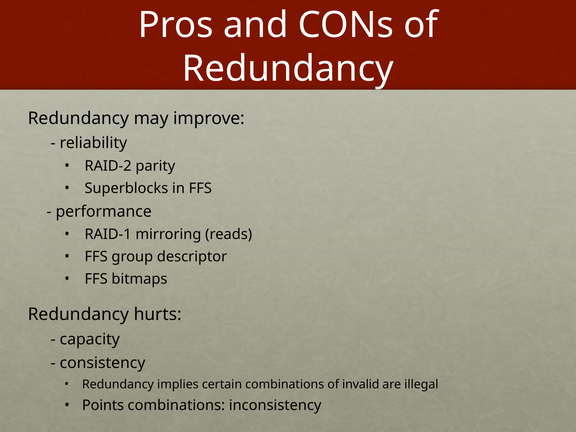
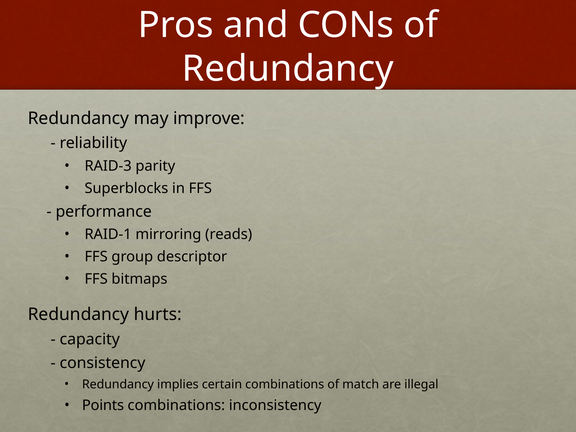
RAID-2: RAID-2 -> RAID-3 (108, 166)
invalid: invalid -> match (361, 384)
